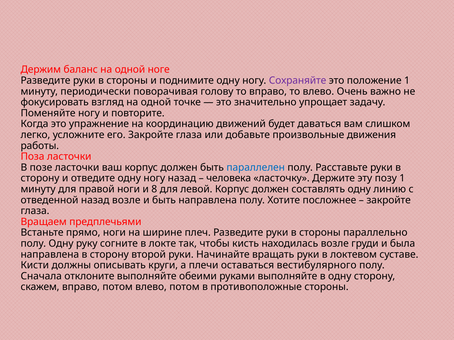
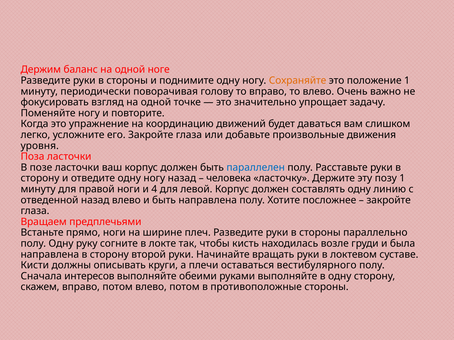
Сохраняйте colour: purple -> orange (298, 81)
работы: работы -> уровня (40, 146)
8: 8 -> 4 (154, 189)
назад возле: возле -> влево (126, 200)
отклоните: отклоните -> интересов (89, 277)
